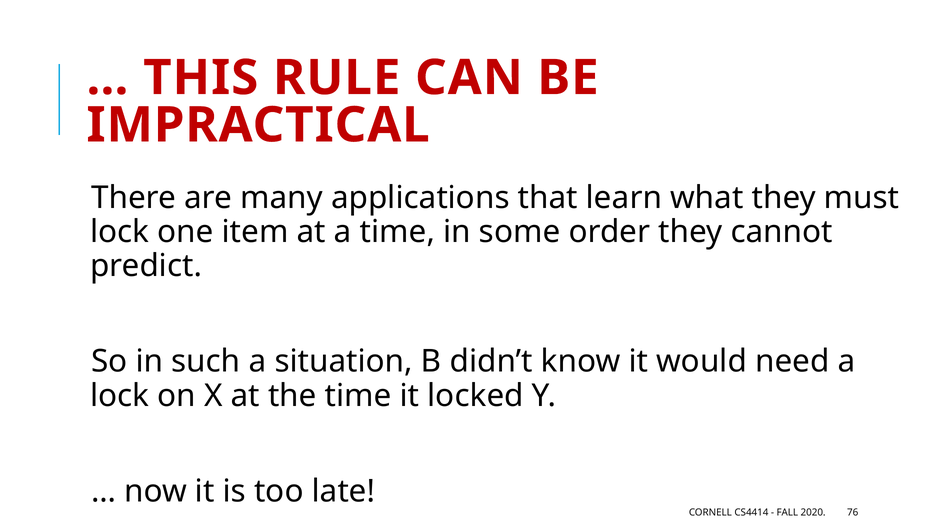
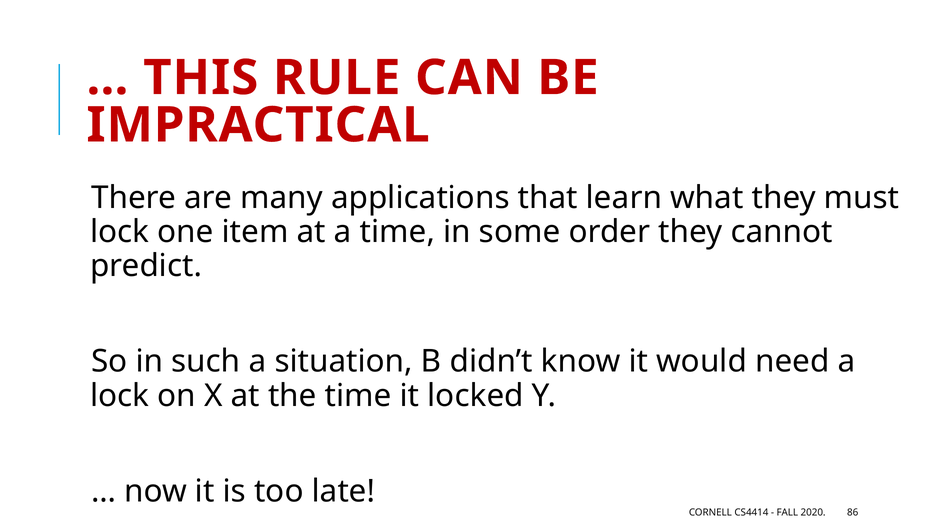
76: 76 -> 86 (853, 512)
